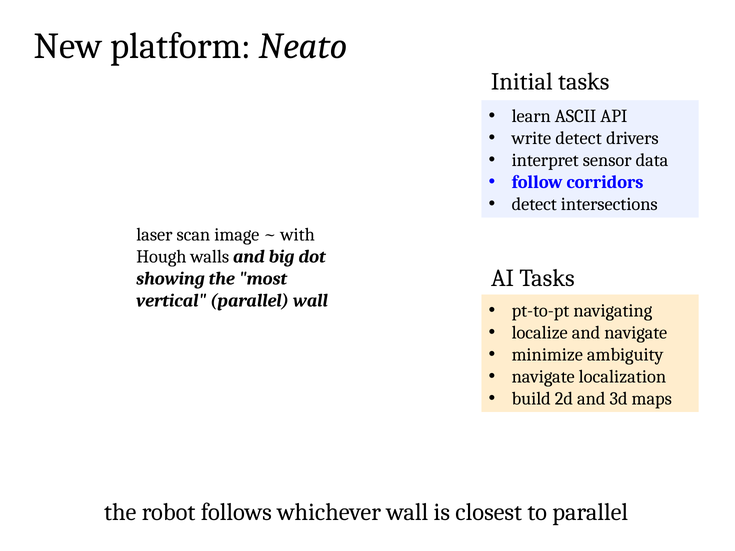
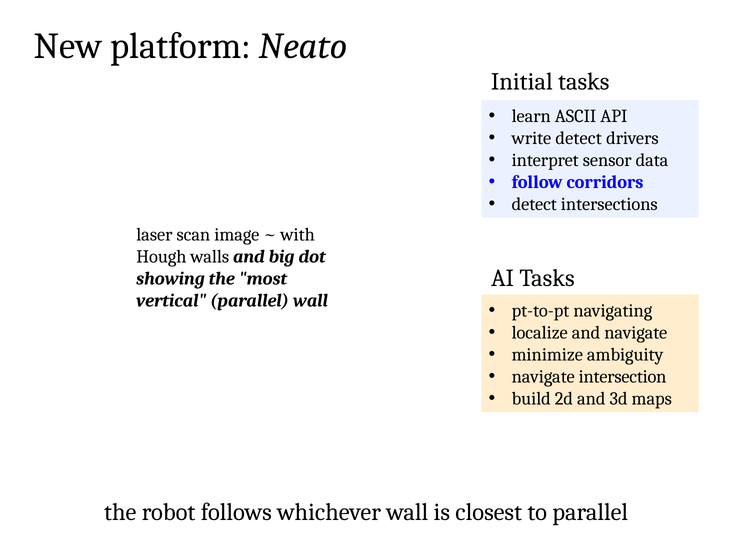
localization: localization -> intersection (623, 377)
